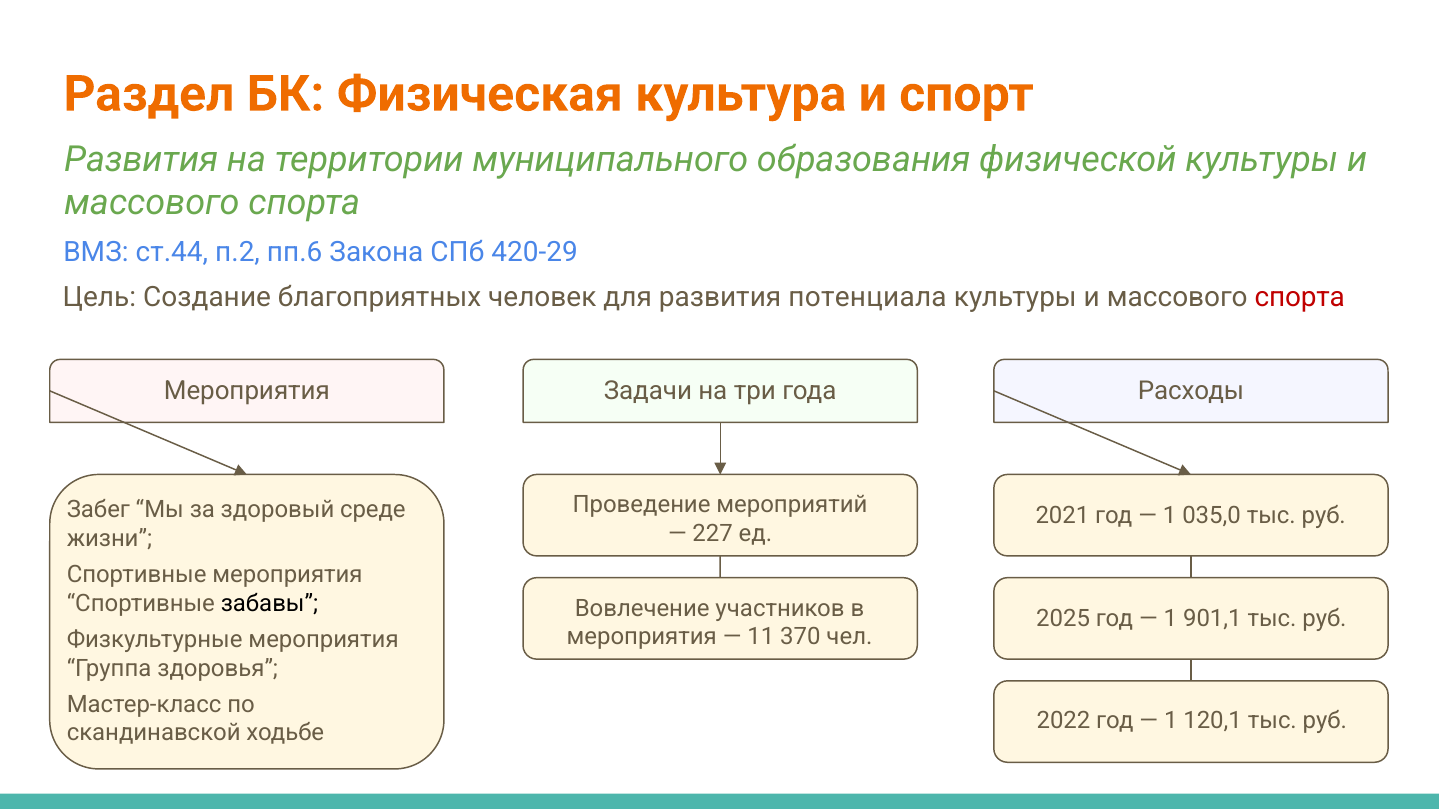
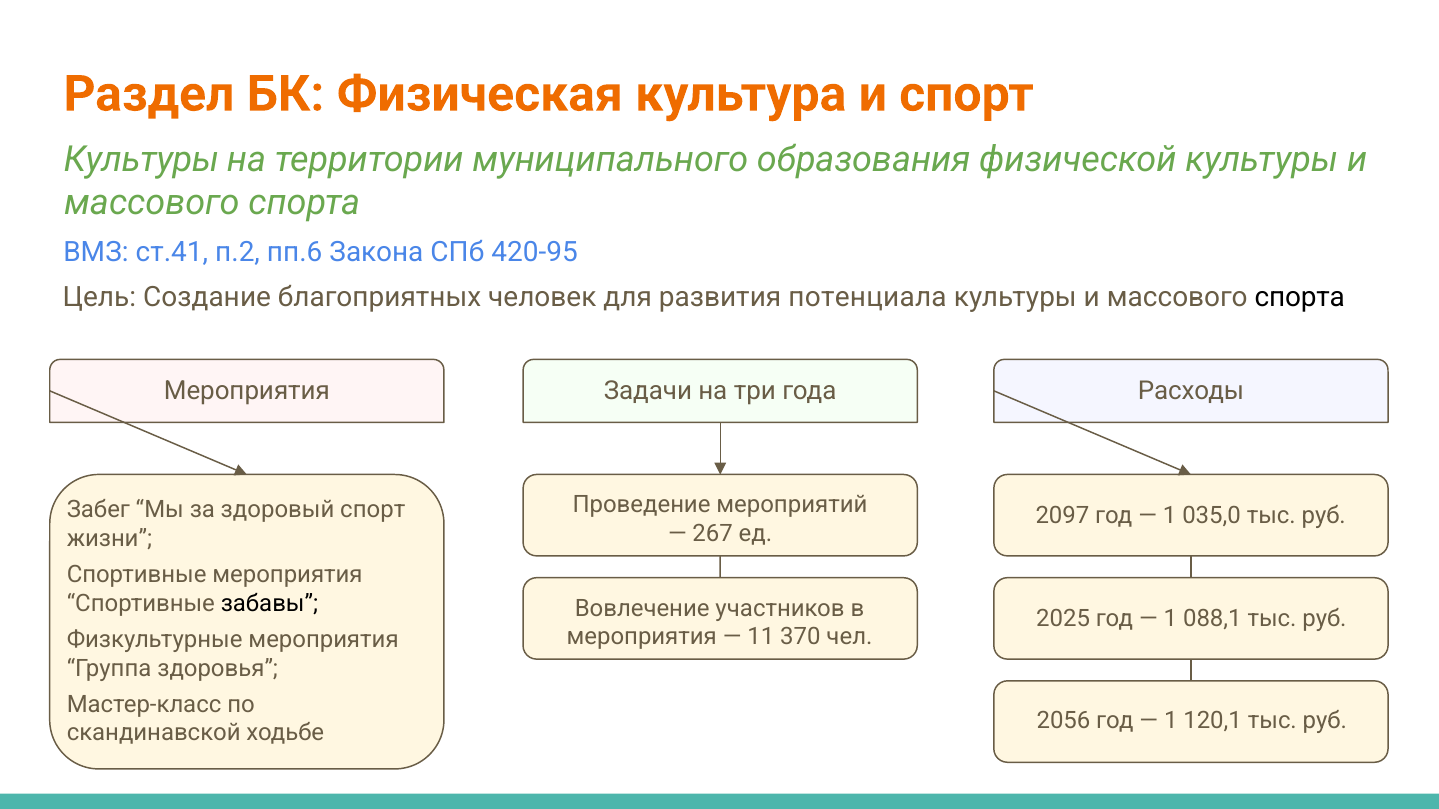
Развития: Развития -> Культуры (141, 160)
ст.44: ст.44 -> ст.41 (172, 253)
420-29: 420-29 -> 420-95 (535, 253)
спорта colour: red -> black (1300, 298)
здоровый среде: среде -> спорт (373, 510)
2021: 2021 -> 2097 (1062, 516)
227: 227 -> 267 (713, 534)
901,1: 901,1 -> 088,1 (1212, 619)
2022: 2022 -> 2056 (1063, 721)
